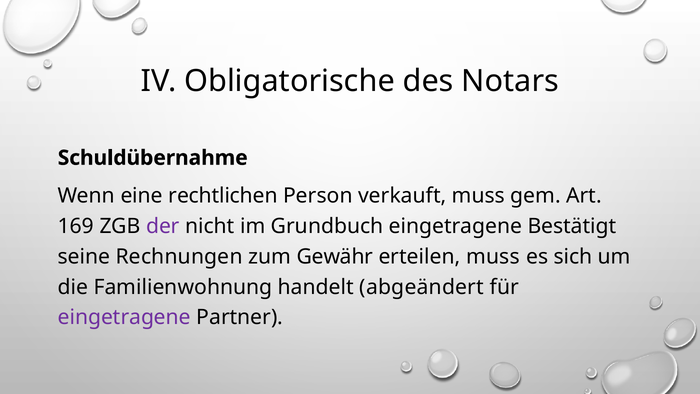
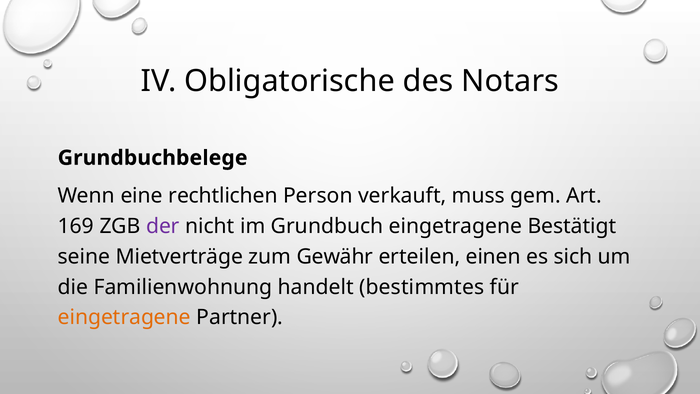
Schuldübernahme: Schuldübernahme -> Grundbuchbelege (153, 158)
Rechnungen: Rechnungen -> Mietverträge (179, 256)
erteilen muss: muss -> einen (493, 256)
abgeändert: abgeändert -> bestimmtes (422, 287)
eingetragene colour: purple -> orange (124, 317)
